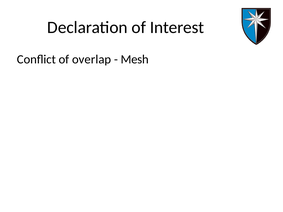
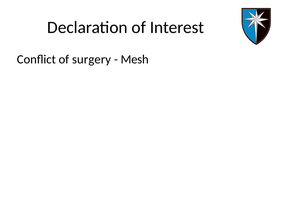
overlap: overlap -> surgery (92, 59)
